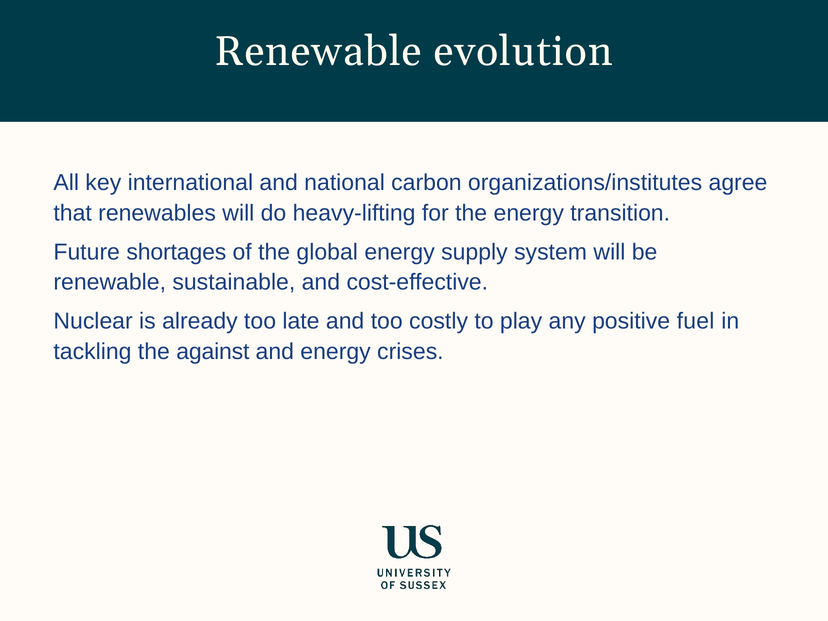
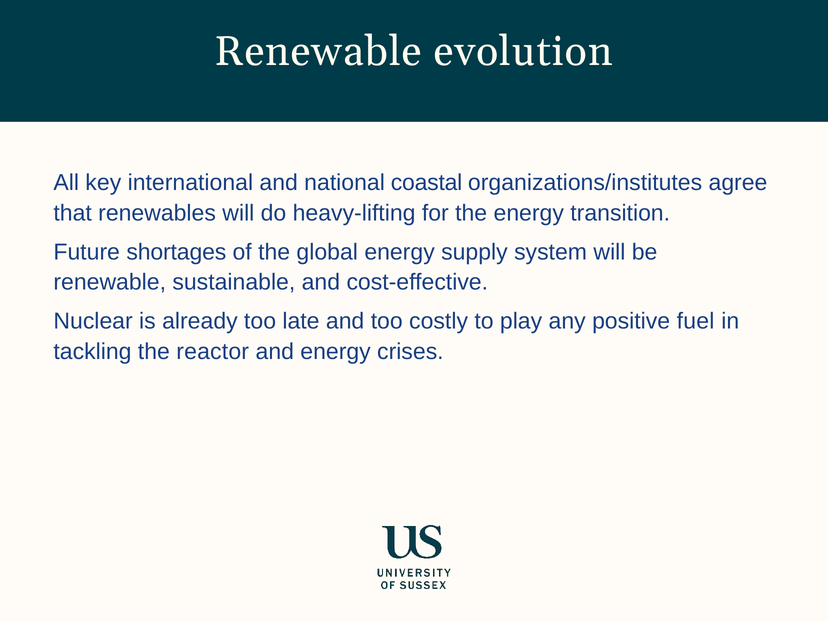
carbon: carbon -> coastal (427, 183)
against: against -> reactor (213, 352)
